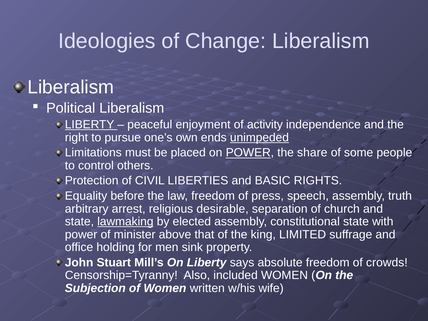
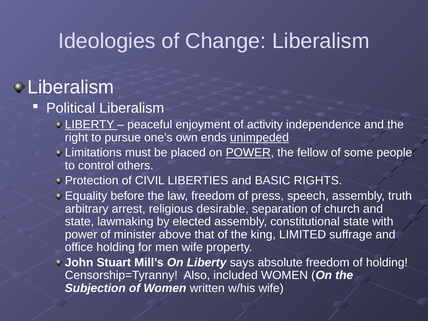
share: share -> fellow (312, 153)
lawmaking underline: present -> none (125, 222)
men sink: sink -> wife (192, 247)
of crowds: crowds -> holding (387, 262)
